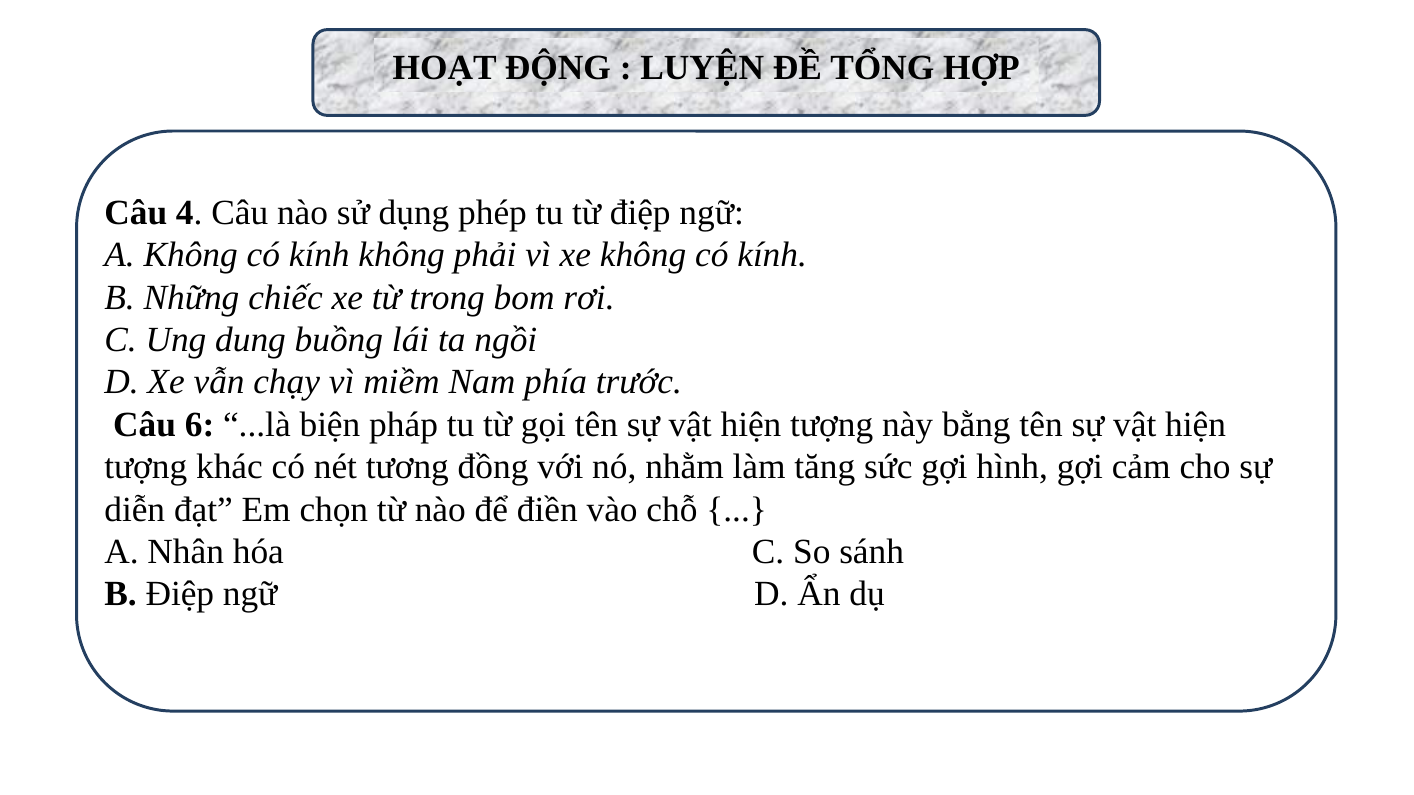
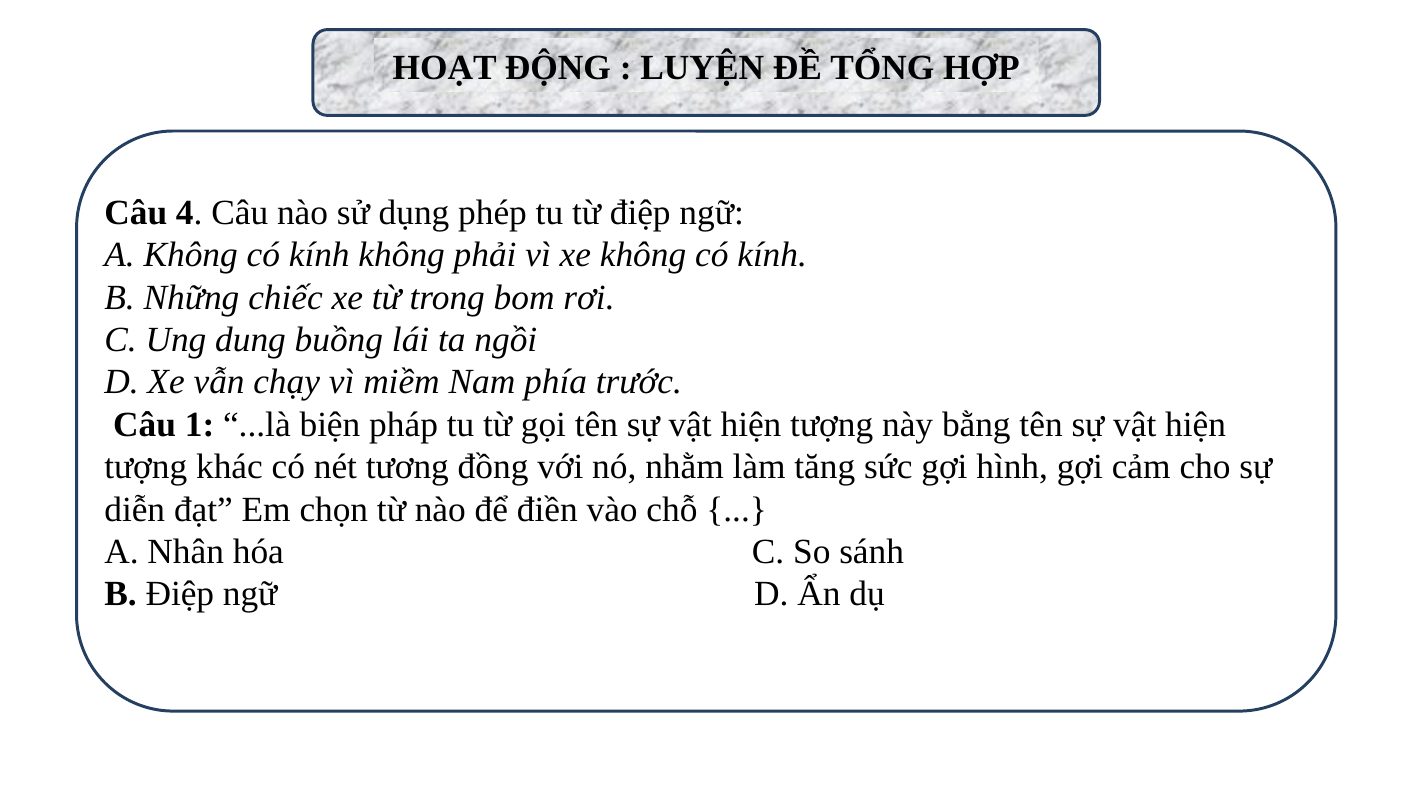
6: 6 -> 1 (200, 425)
